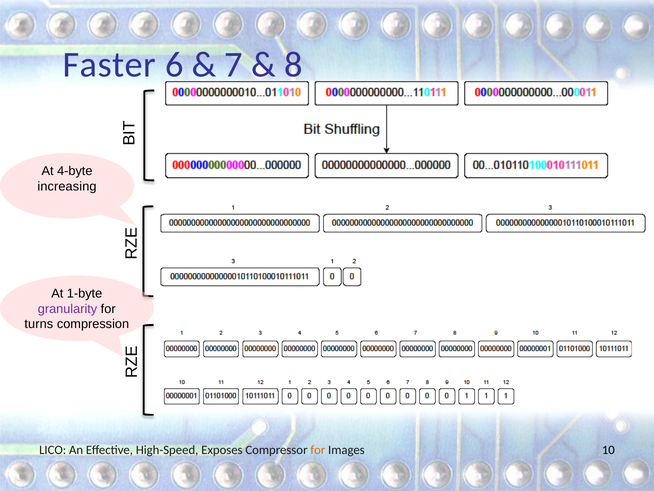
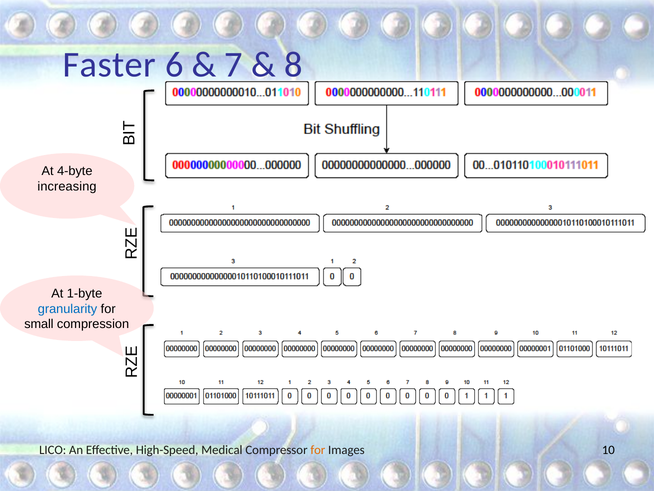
granularity colour: purple -> blue (68, 309)
turns: turns -> small (39, 324)
Exposes: Exposes -> Medical (222, 450)
